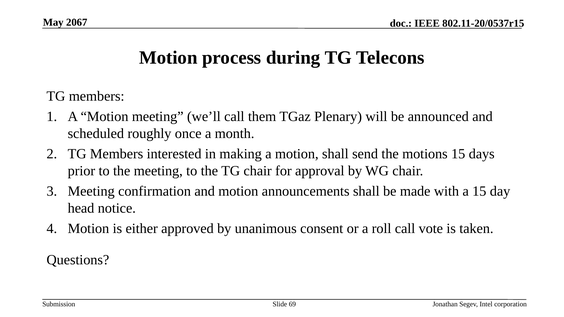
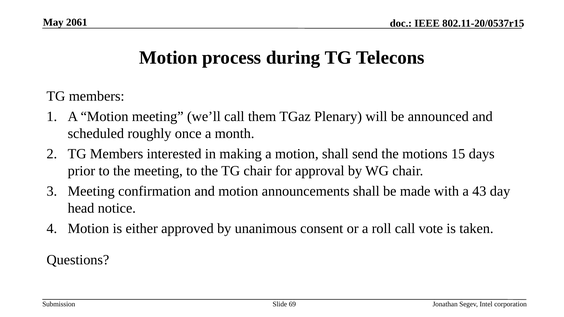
2067: 2067 -> 2061 (77, 22)
a 15: 15 -> 43 (479, 191)
